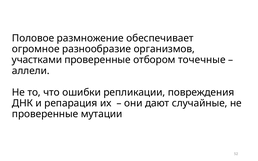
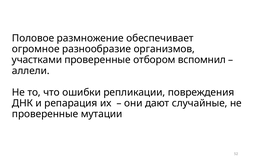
точечные: точечные -> вспомнил (202, 60)
